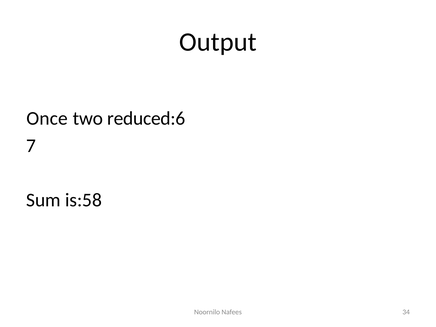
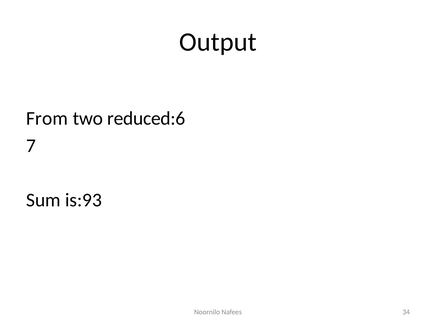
Once: Once -> From (47, 119)
is:58: is:58 -> is:93 (84, 200)
